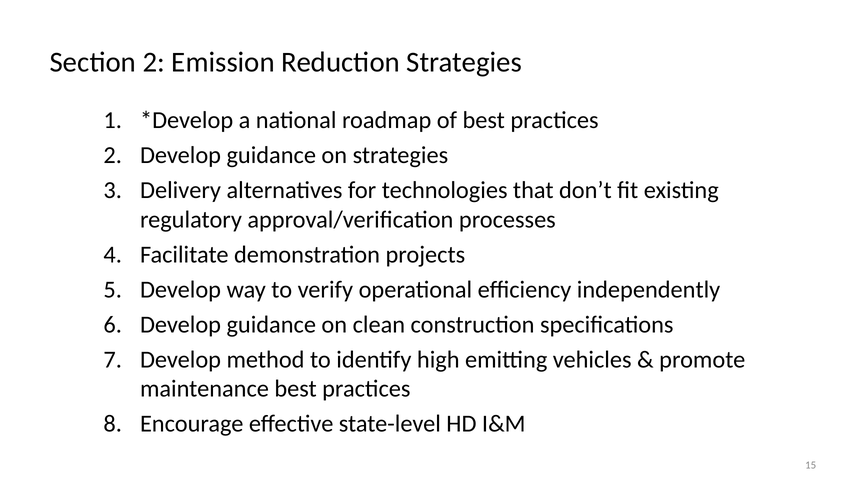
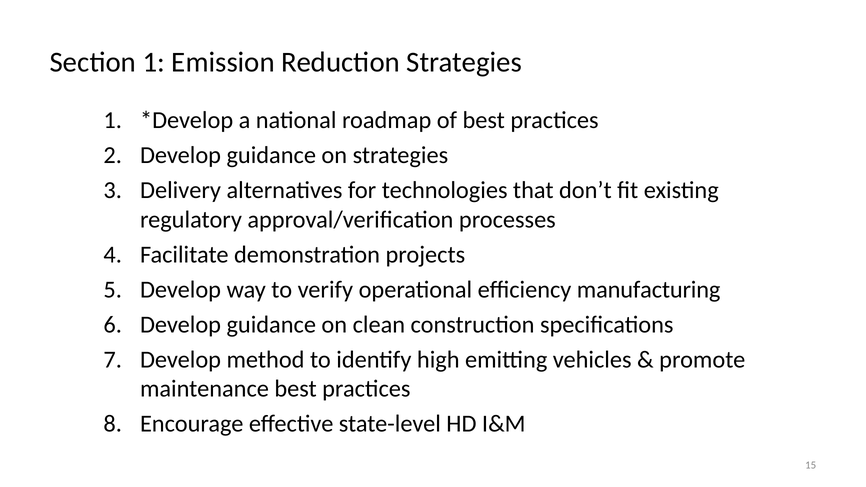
Section 2: 2 -> 1 (154, 62)
independently: independently -> manufacturing (649, 290)
